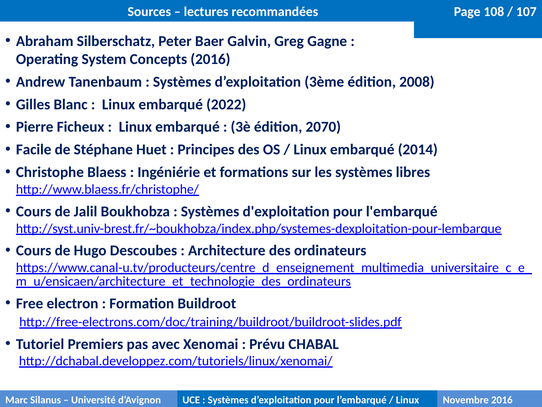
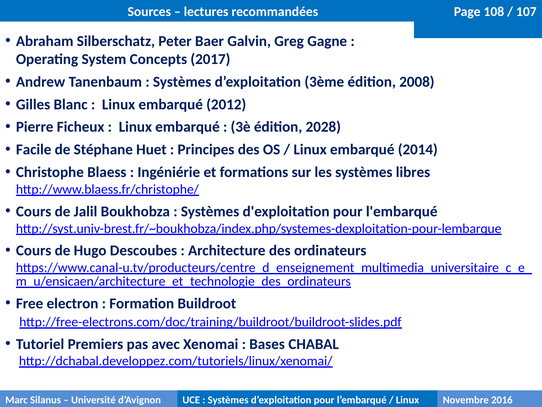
Concepts 2016: 2016 -> 2017 (210, 59)
2022: 2022 -> 2012 (226, 104)
2070: 2070 -> 2028 (323, 127)
Prévu: Prévu -> Bases (267, 344)
